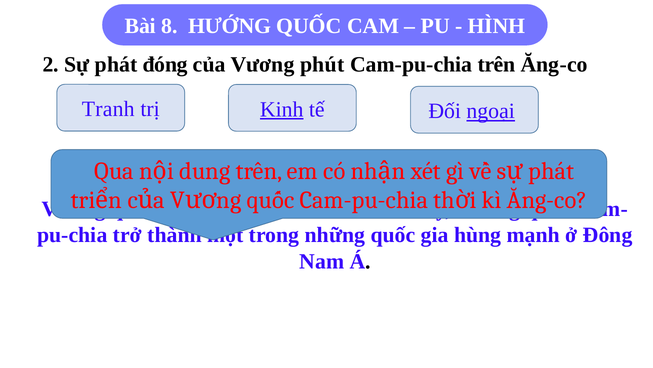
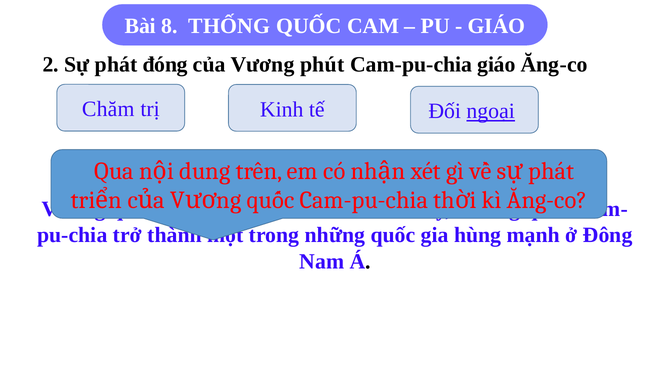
HƯỚNG: HƯỚNG -> THỐNG (229, 26)
HÌNH: HÌNH -> GIÁO (496, 26)
Cam-pu-chia trên: trên -> giáo (497, 64)
Tranh: Tranh -> Chăm (108, 109)
Kinh underline: present -> none (282, 109)
